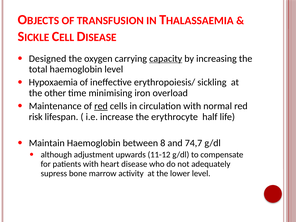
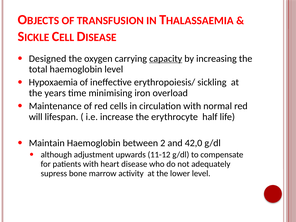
other: other -> years (55, 93)
red underline: present -> none (101, 106)
risk: risk -> will (36, 117)
8: 8 -> 2 (163, 143)
74,7: 74,7 -> 42,0 (194, 143)
